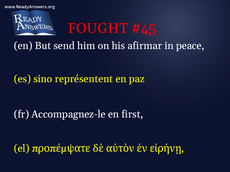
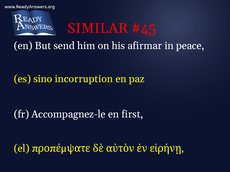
FOUGHT: FOUGHT -> SIMILAR (98, 28)
représentent: représentent -> incorruption (84, 79)
